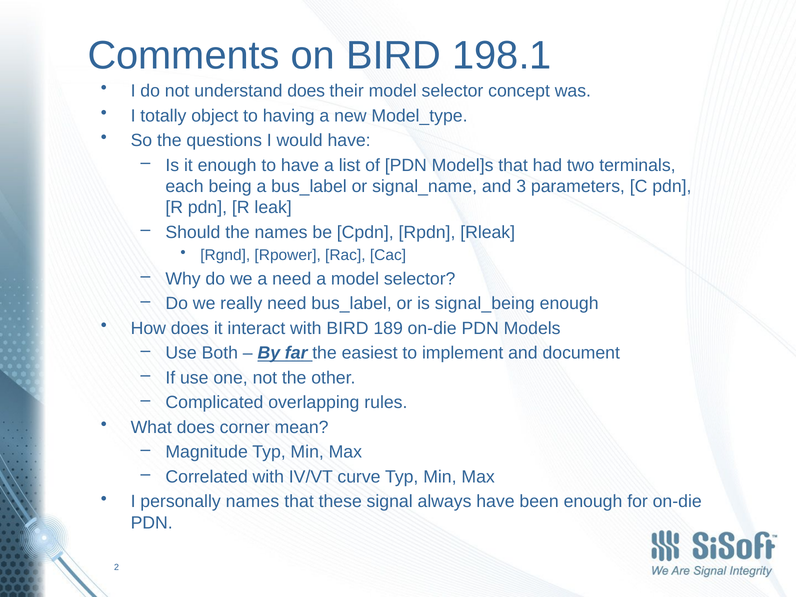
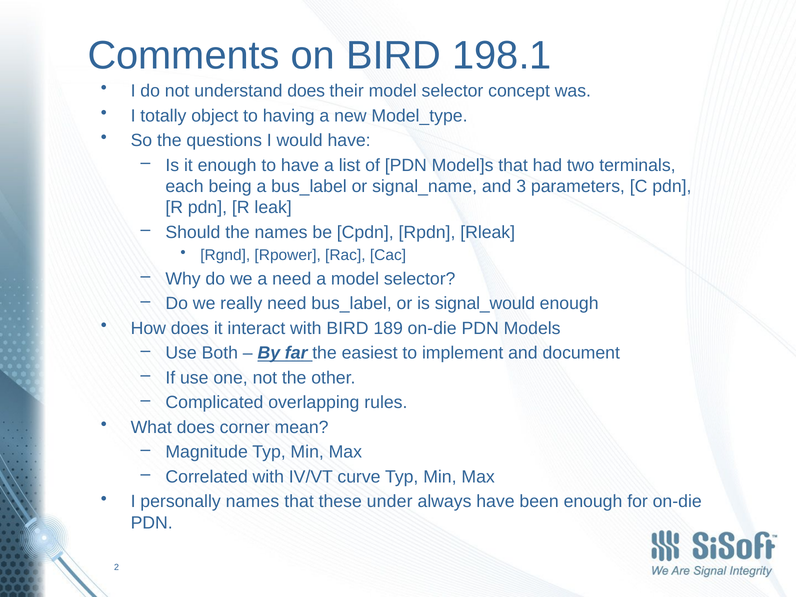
signal_being: signal_being -> signal_would (485, 304)
signal: signal -> under (390, 502)
